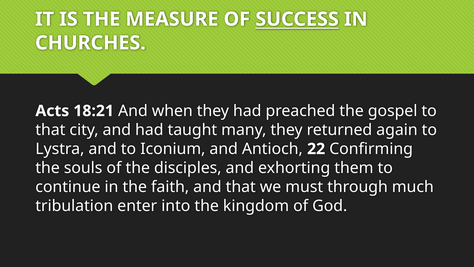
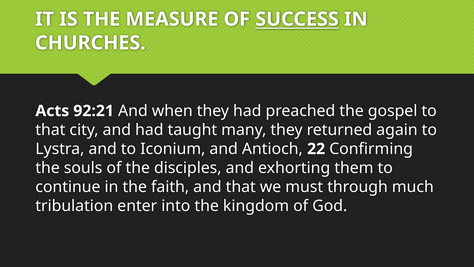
18:21: 18:21 -> 92:21 (94, 111)
